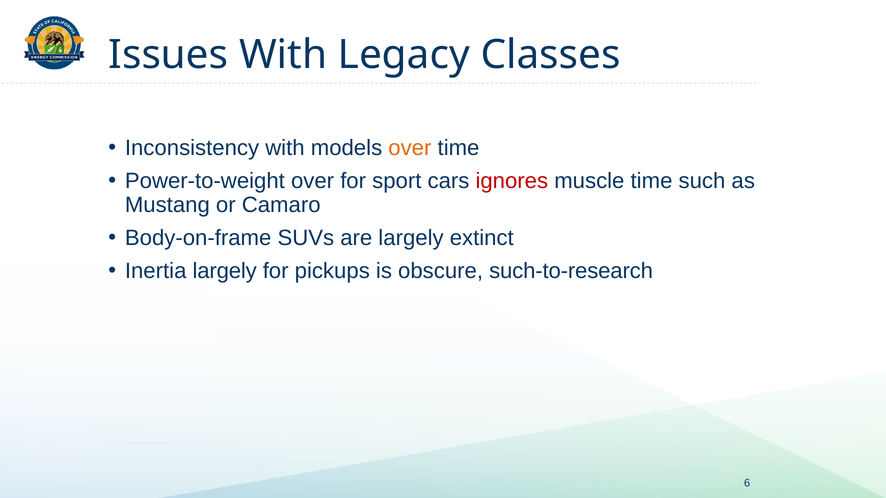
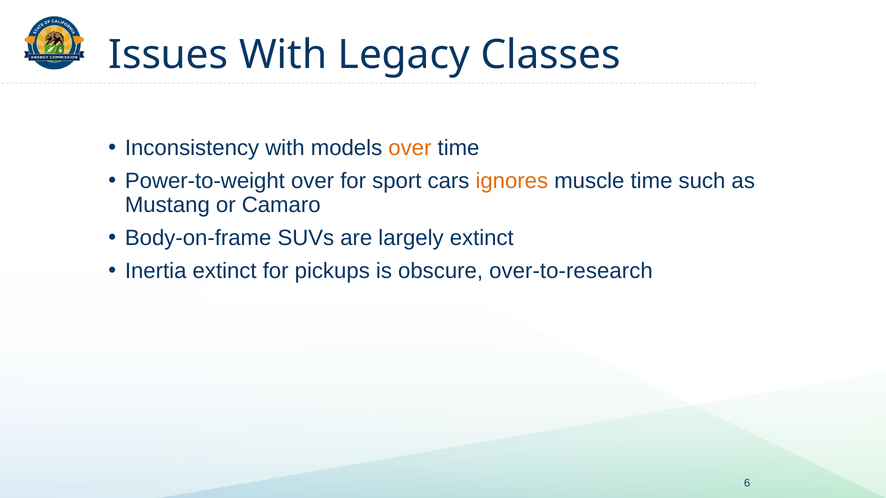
ignores colour: red -> orange (512, 181)
Inertia largely: largely -> extinct (225, 271)
such-to-research: such-to-research -> over-to-research (571, 271)
